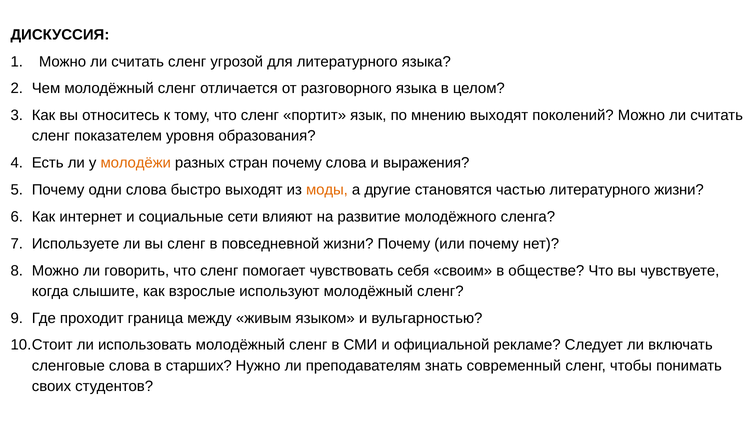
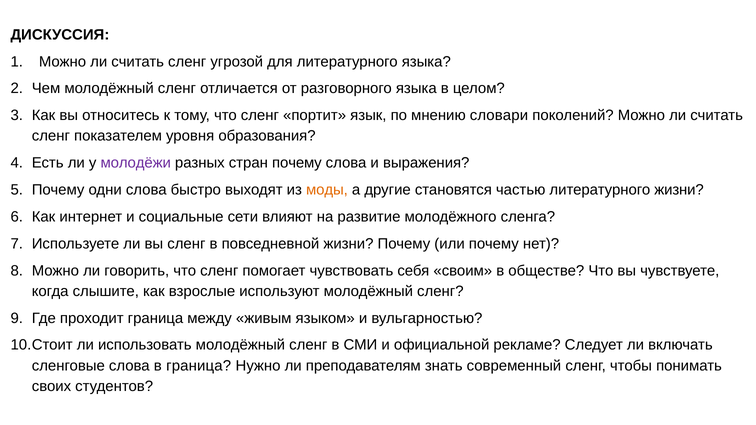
мнению выходят: выходят -> словари (499, 116)
молодёжи colour: orange -> purple (136, 163)
в старших: старших -> граница (199, 366)
